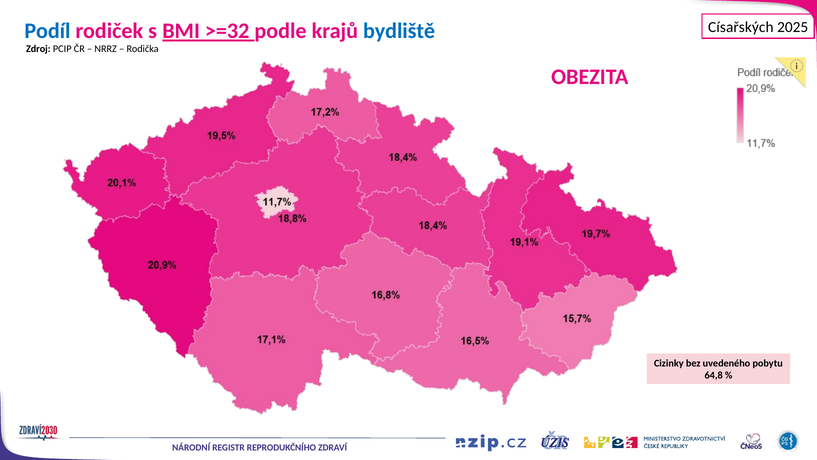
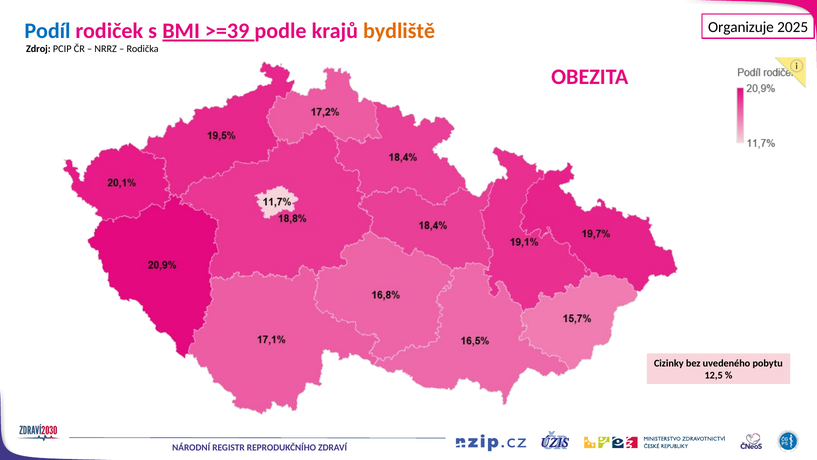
Císařských: Císařských -> Organizuje (741, 27)
>=32: >=32 -> >=39 (227, 31)
bydliště colour: blue -> orange (399, 31)
64,8: 64,8 -> 12,5 (714, 375)
